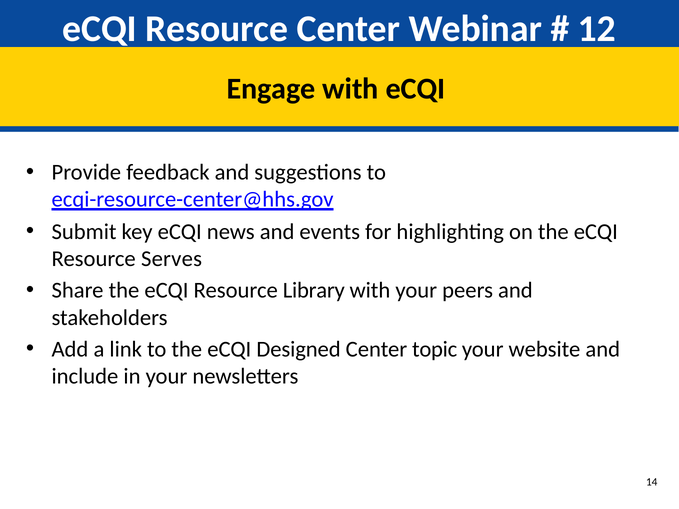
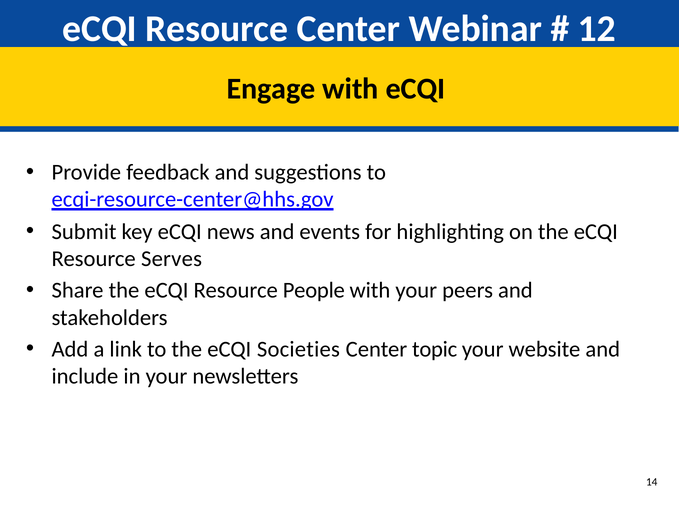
Library: Library -> People (314, 291)
Designed: Designed -> Societies (298, 349)
